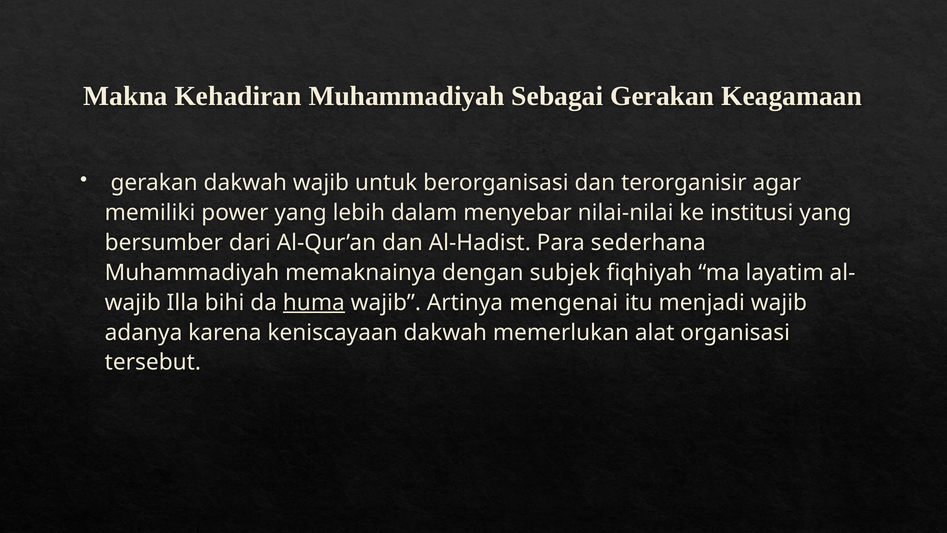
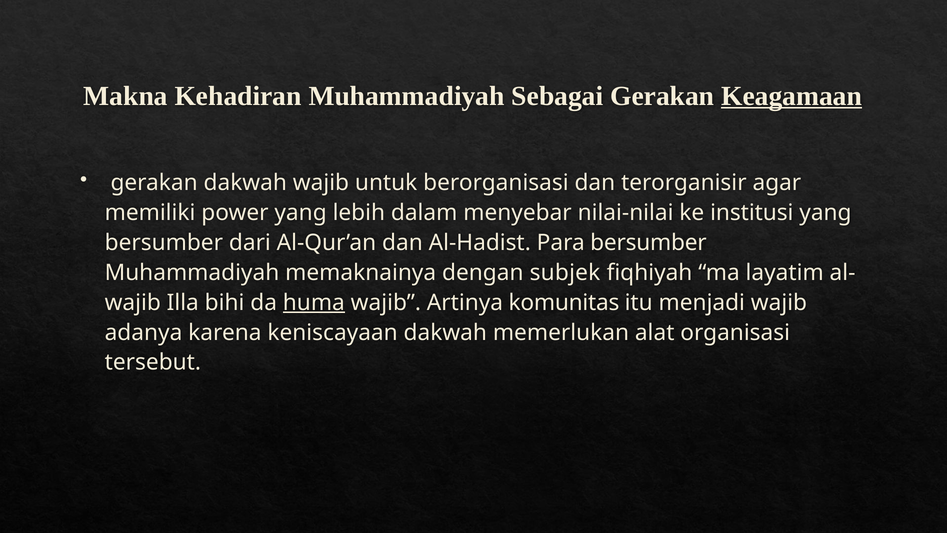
Keagamaan underline: none -> present (792, 96)
Para sederhana: sederhana -> bersumber (648, 243)
mengenai: mengenai -> komunitas (564, 302)
